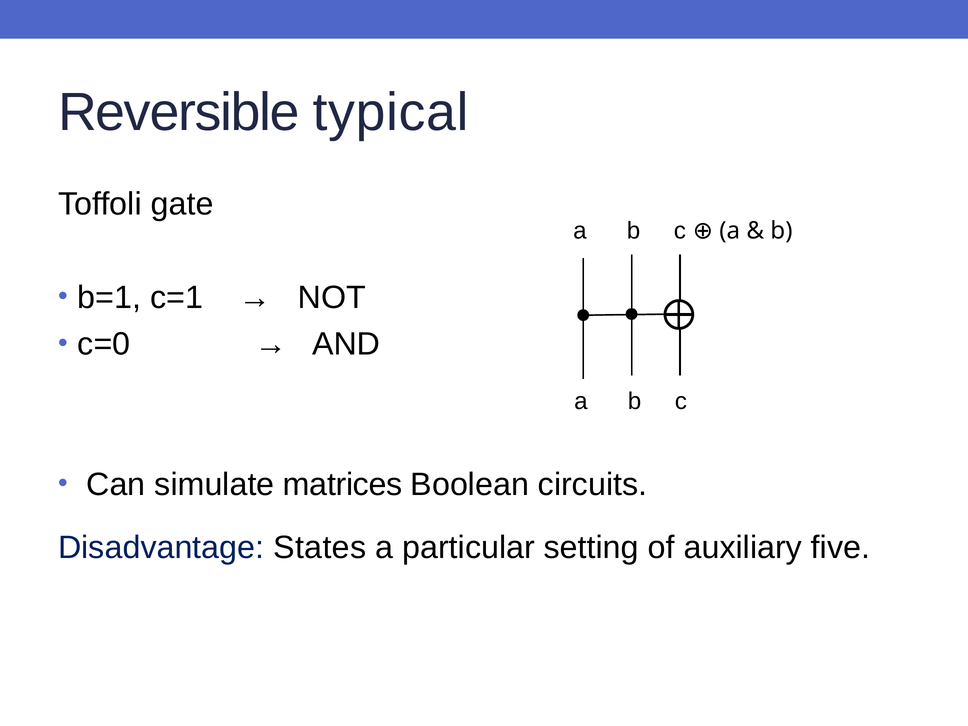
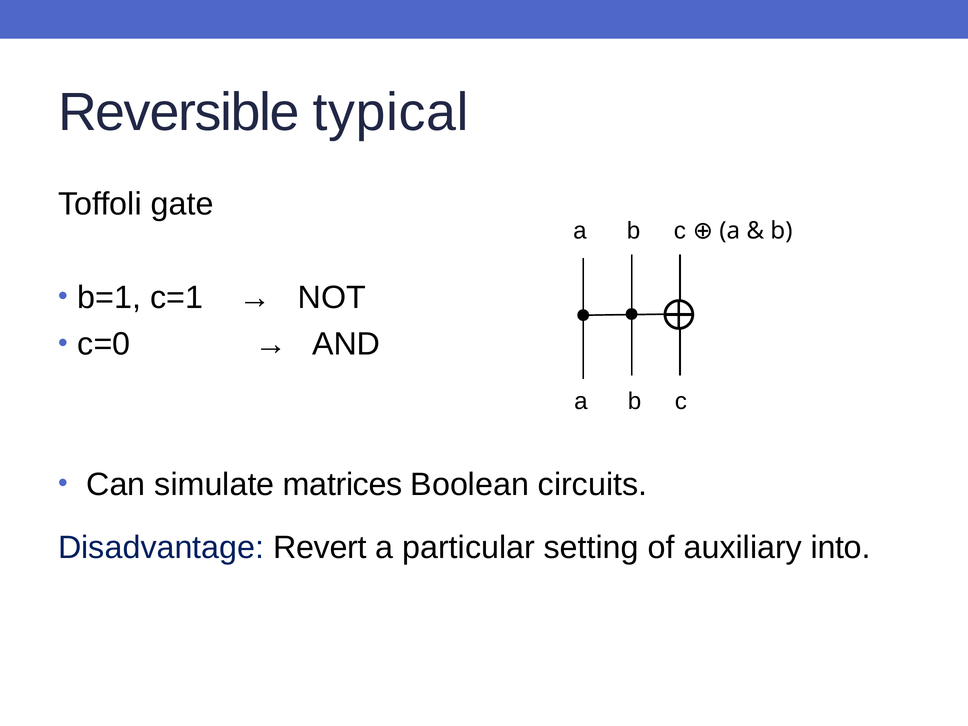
States: States -> Revert (320, 548)
five: five -> into (841, 548)
